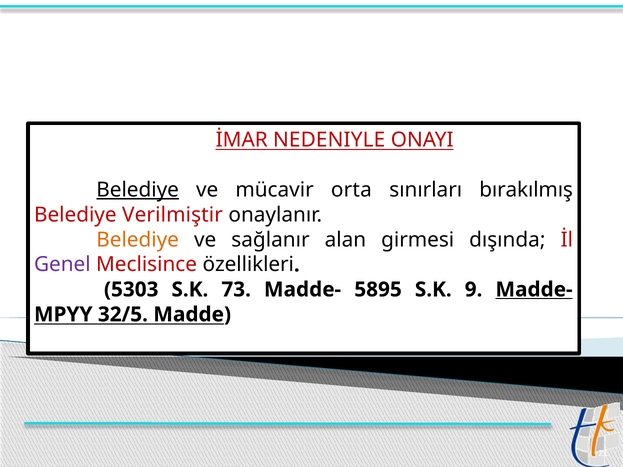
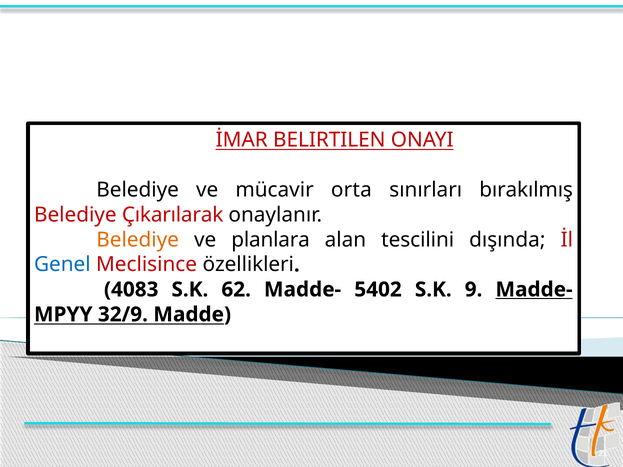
NEDENIYLE: NEDENIYLE -> BELIRTILEN (329, 140)
Belediye underline: present -> none (138, 190)
Verilmiştir: Verilmiştir -> Çıkarılarak (173, 215)
sağlanır: sağlanır -> planlara (271, 240)
girmesi: girmesi -> tescilini (418, 240)
Genel colour: purple -> blue (62, 265)
5303: 5303 -> 4083 (131, 290)
73: 73 -> 62 (236, 290)
5895: 5895 -> 5402 (378, 290)
32/5: 32/5 -> 32/9 (123, 315)
